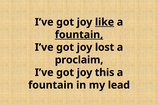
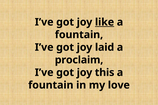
fountain underline: present -> none (79, 35)
lost: lost -> laid (105, 47)
lead: lead -> love (119, 85)
